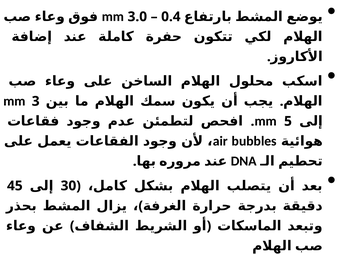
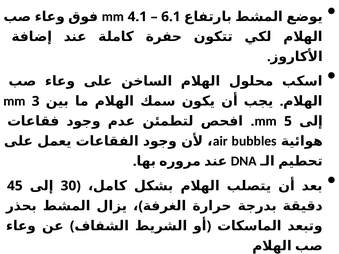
3.0: 3.0 -> 4.1 (137, 17)
0.4: 0.4 -> 6.1 (171, 17)
